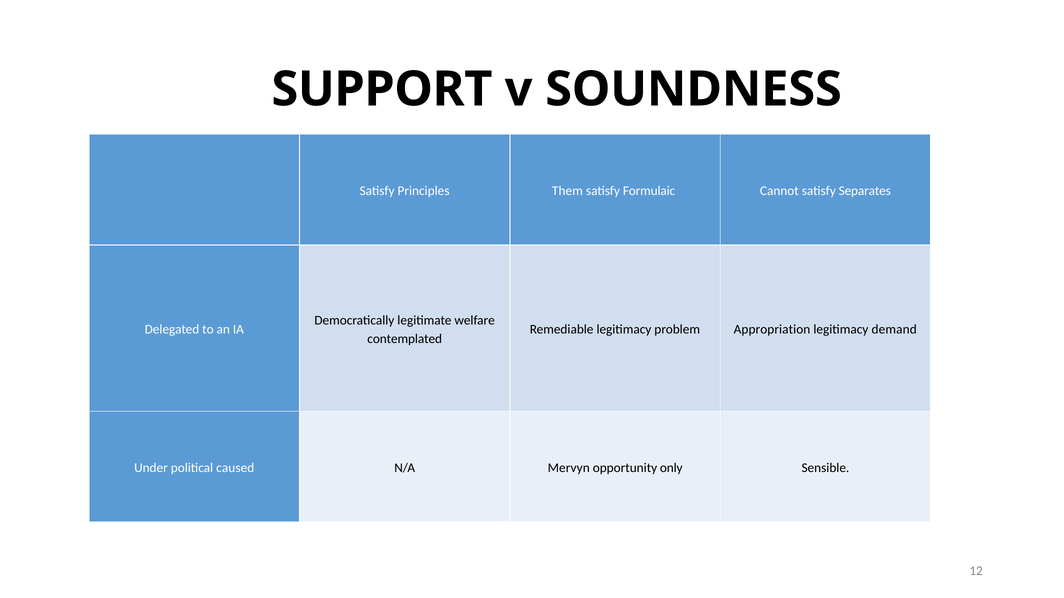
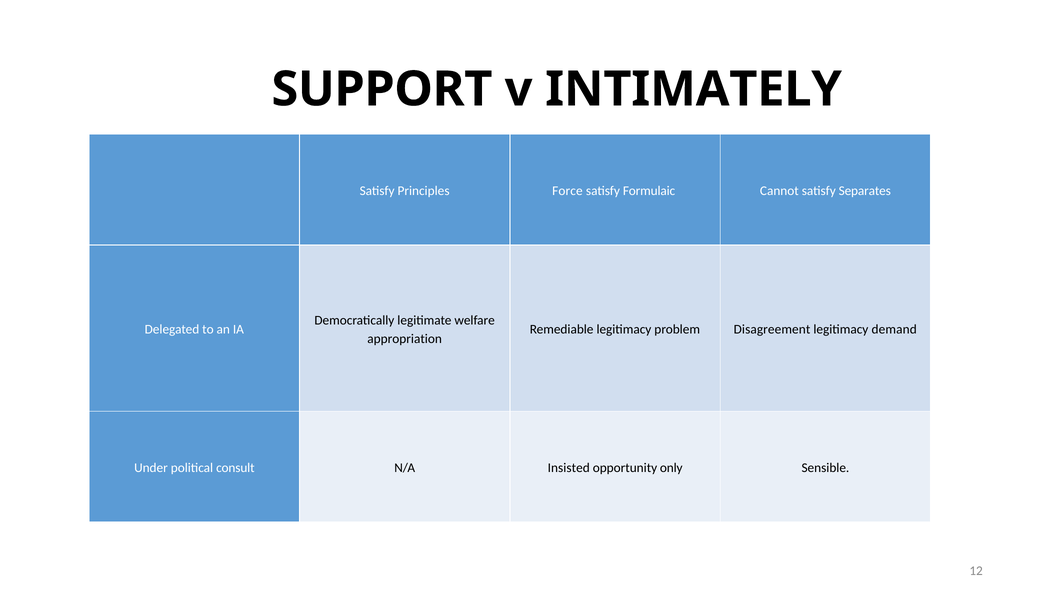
SOUNDNESS: SOUNDNESS -> INTIMATELY (694, 89)
Them: Them -> Force (567, 191)
Appropriation: Appropriation -> Disagreement (772, 330)
contemplated: contemplated -> appropriation (405, 339)
caused: caused -> consult (235, 468)
Mervyn: Mervyn -> Insisted (569, 468)
